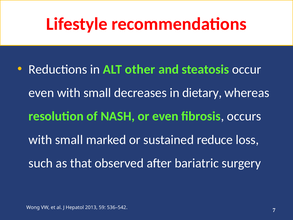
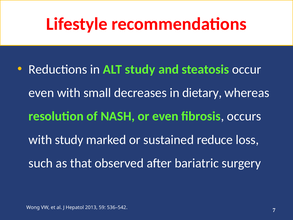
ALT other: other -> study (140, 69)
small: small -> study (69, 140)
